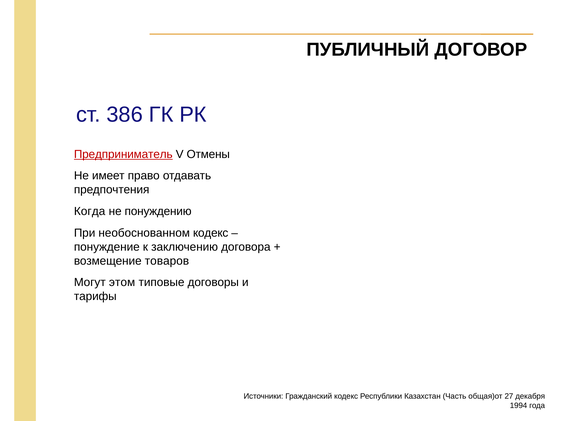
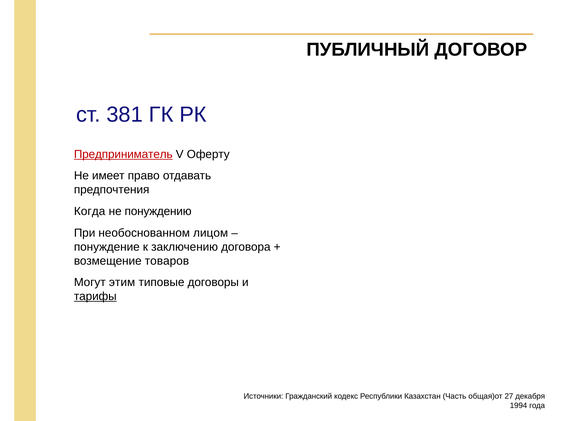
386: 386 -> 381 (125, 115)
Отмены: Отмены -> Оферту (208, 154)
необоснованном кодекс: кодекс -> лицом (211, 233)
этом: этом -> этим (122, 282)
тарифы underline: none -> present (95, 296)
